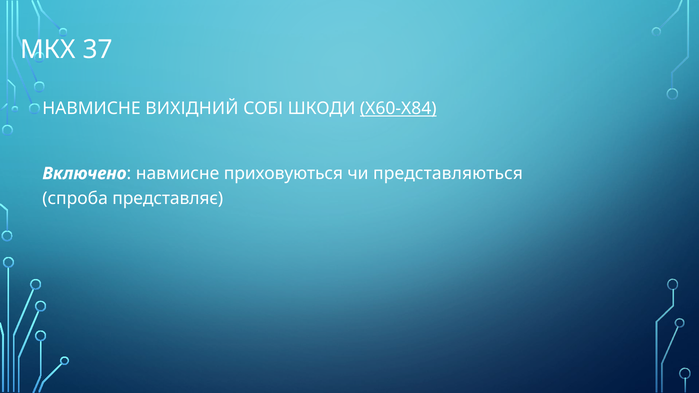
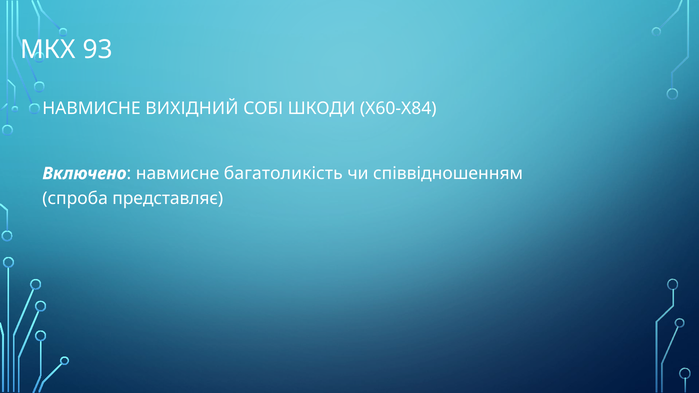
37: 37 -> 93 (98, 50)
X60-X84 underline: present -> none (398, 109)
приховуються: приховуються -> багатоликість (283, 174)
представляються: представляються -> співвідношенням (448, 174)
